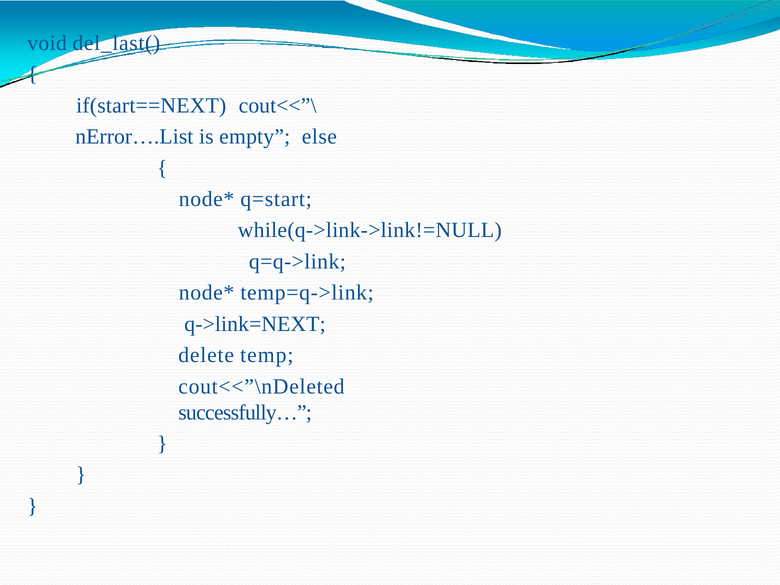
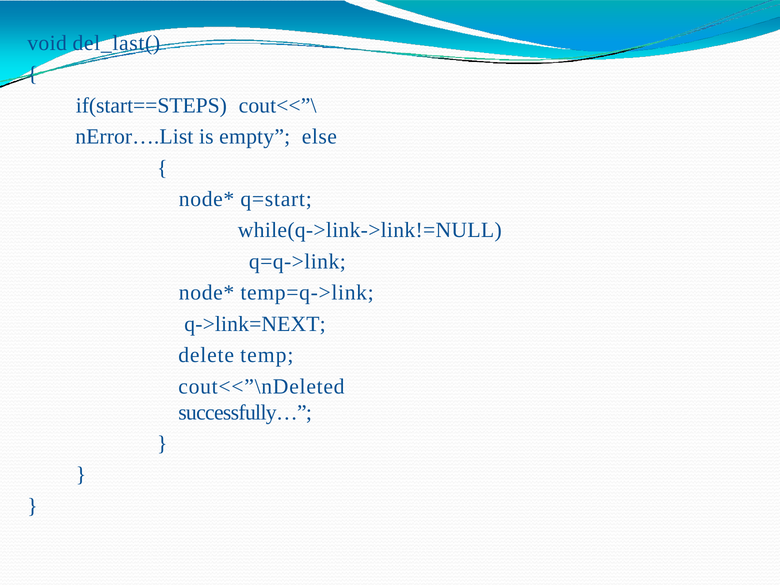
if(start==NEXT: if(start==NEXT -> if(start==STEPS (151, 105)
